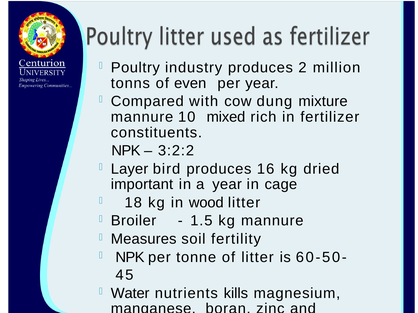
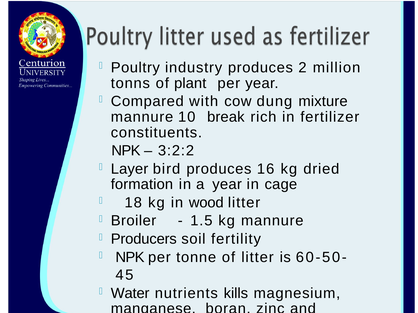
even: even -> plant (190, 83)
mixed: mixed -> break (226, 117)
important: important -> formation (142, 185)
Measures: Measures -> Producers (144, 239)
